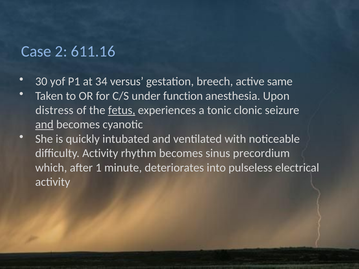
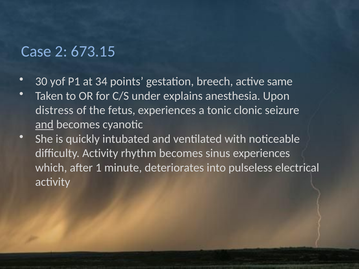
611.16: 611.16 -> 673.15 (93, 51)
versus: versus -> points (127, 82)
function: function -> explains (183, 96)
fetus underline: present -> none (122, 110)
sinus precordium: precordium -> experiences (261, 153)
